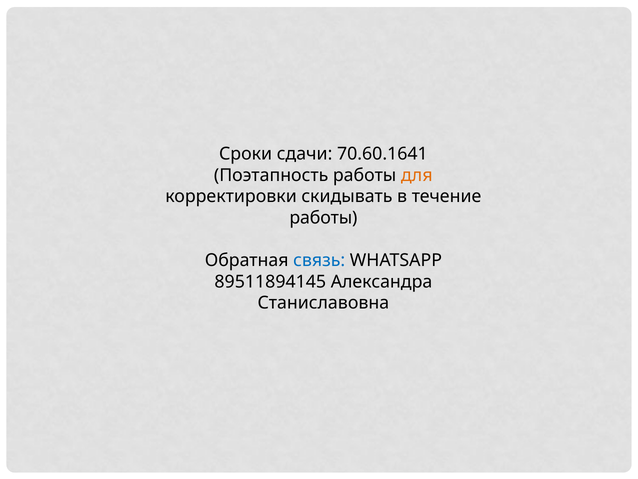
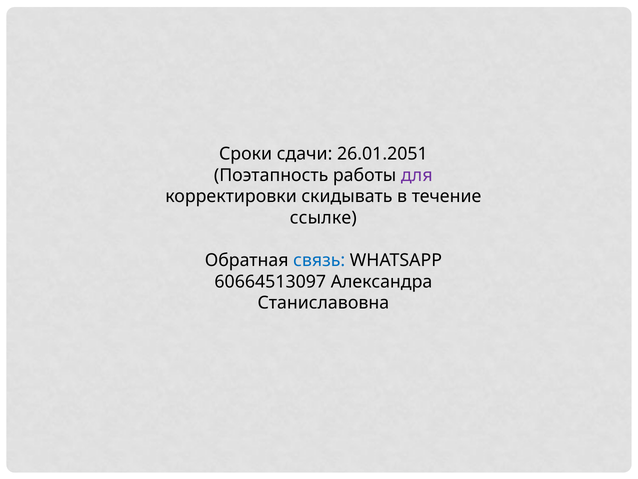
70.60.1641: 70.60.1641 -> 26.01.2051 (382, 154)
для colour: orange -> purple (417, 175)
работы: работы -> ссылке (323, 218)
89511894145: 89511894145 -> 60664513097 (270, 281)
